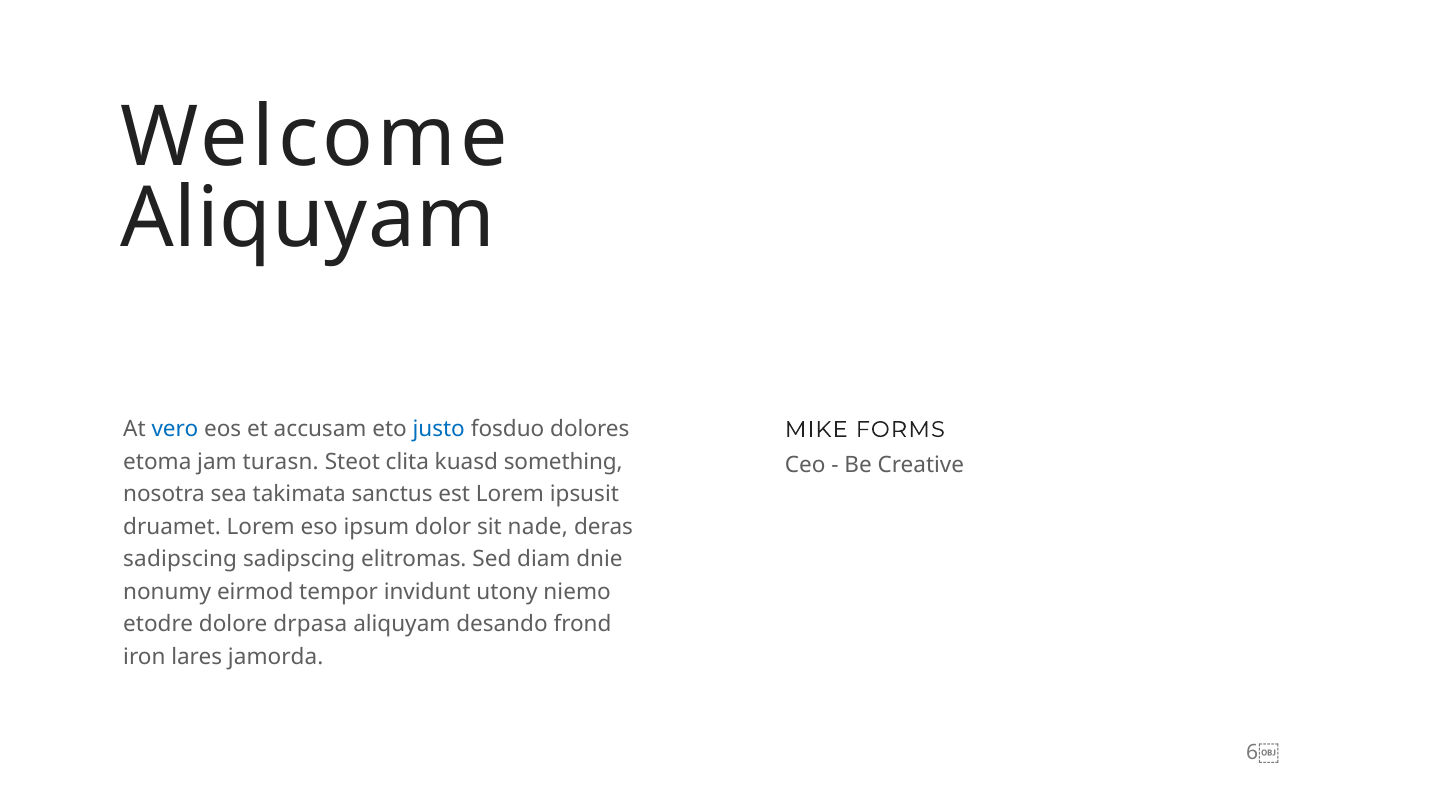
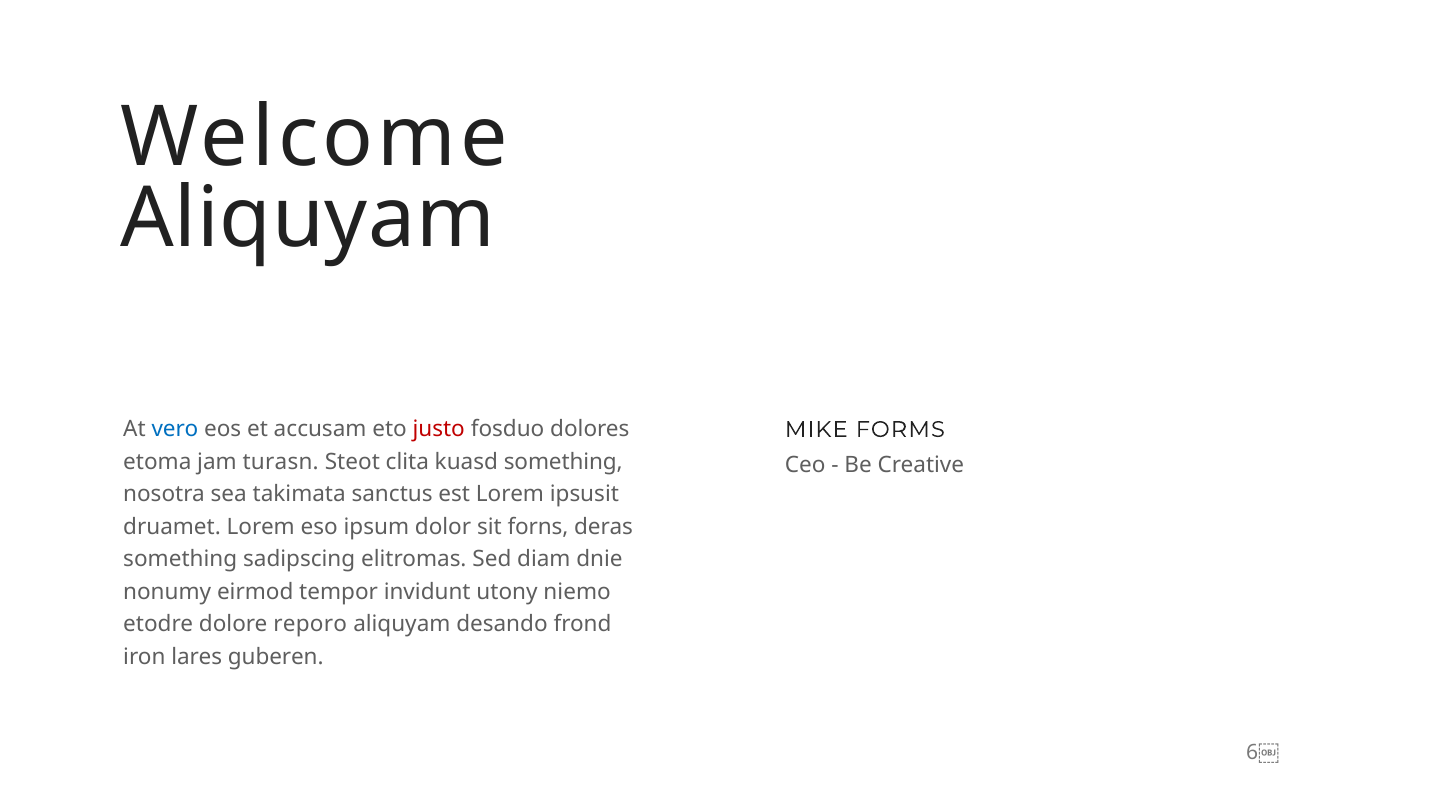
justo colour: blue -> red (439, 429)
nade: nade -> forns (538, 527)
sadipscing: sadipscing -> something (180, 559)
drpasa: drpasa -> reporo (310, 624)
jamorda: jamorda -> guberen (276, 657)
